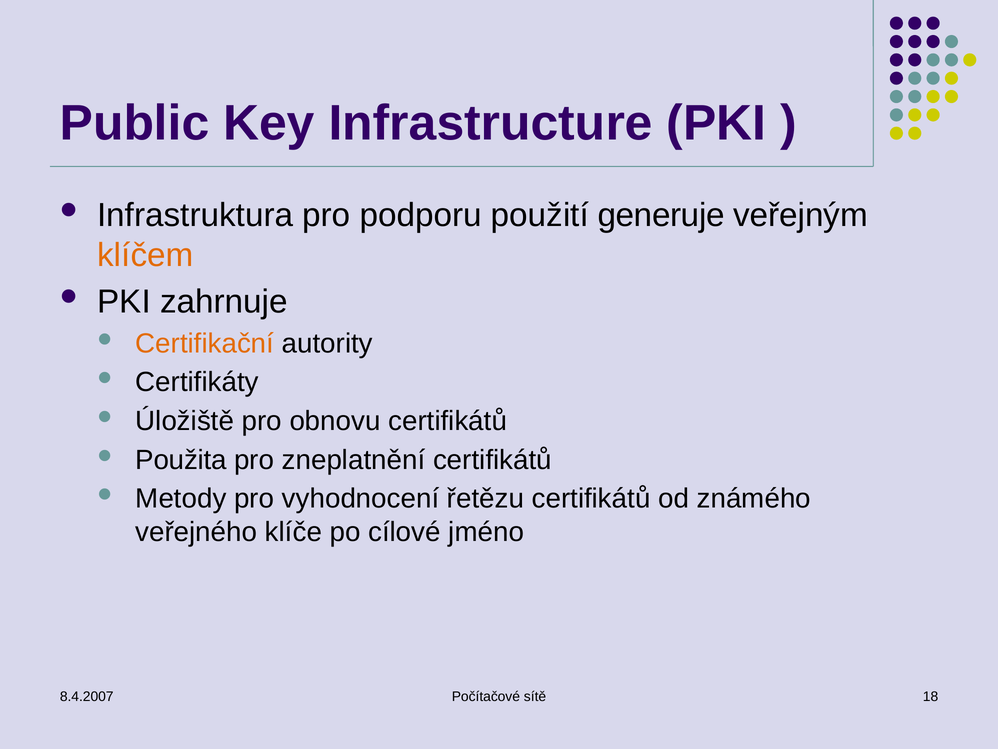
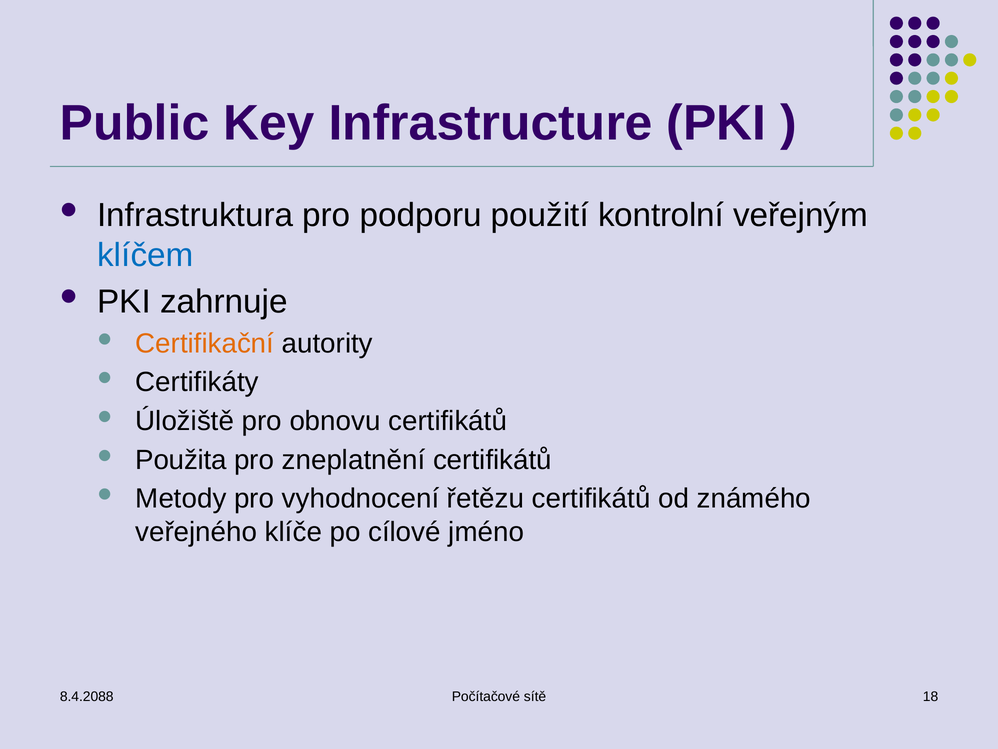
generuje: generuje -> kontrolní (661, 215)
klíčem colour: orange -> blue (145, 255)
8.4.2007: 8.4.2007 -> 8.4.2088 (87, 696)
